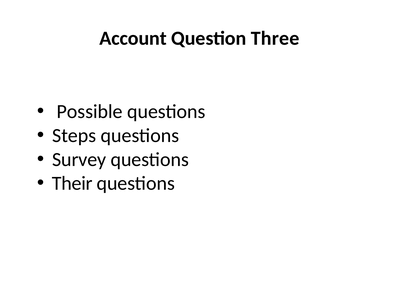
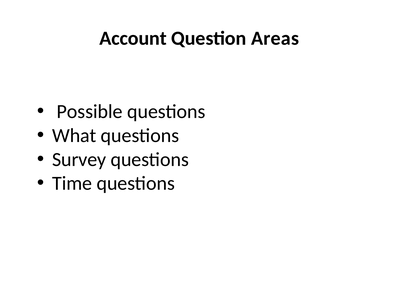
Three: Three -> Areas (275, 38)
Steps: Steps -> What (74, 136)
Their: Their -> Time (72, 184)
